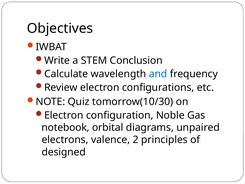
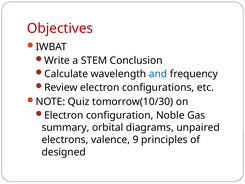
Objectives colour: black -> red (60, 28)
notebook: notebook -> summary (66, 127)
2: 2 -> 9 (136, 140)
